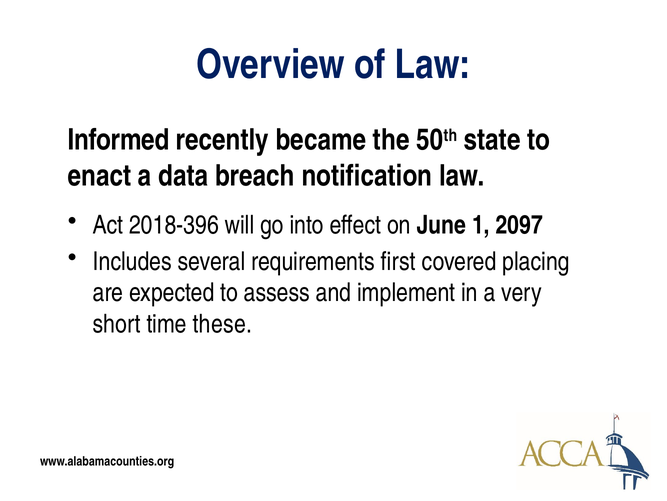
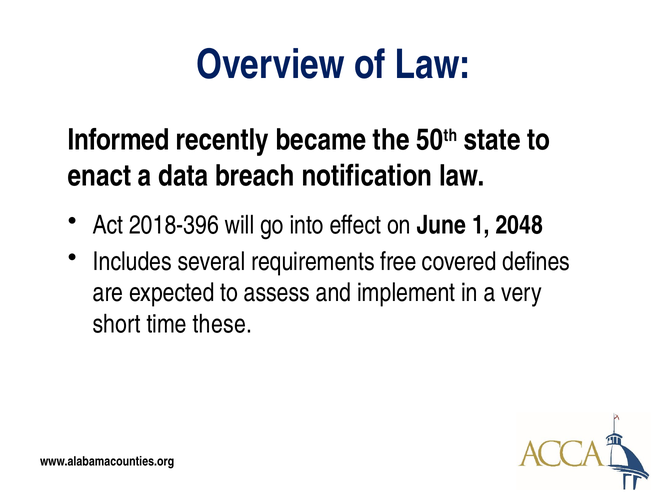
2097: 2097 -> 2048 (519, 225)
first: first -> free (398, 261)
placing: placing -> defines (536, 261)
